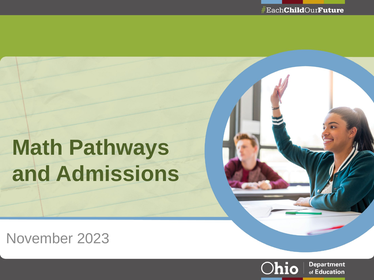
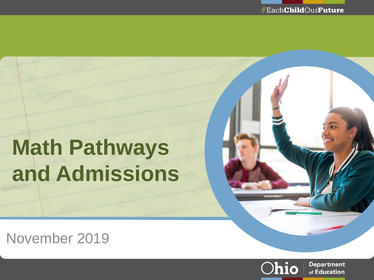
2023: 2023 -> 2019 (93, 239)
